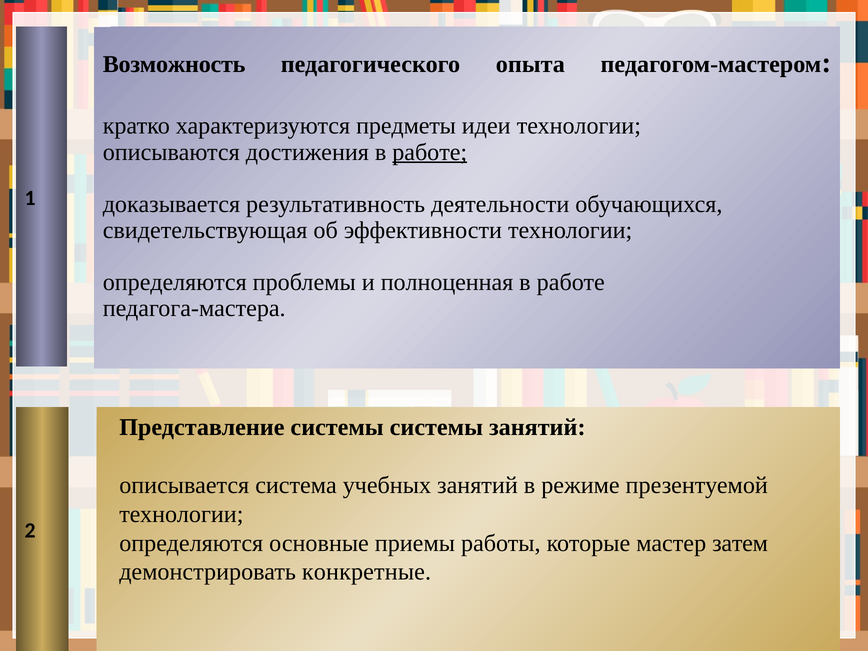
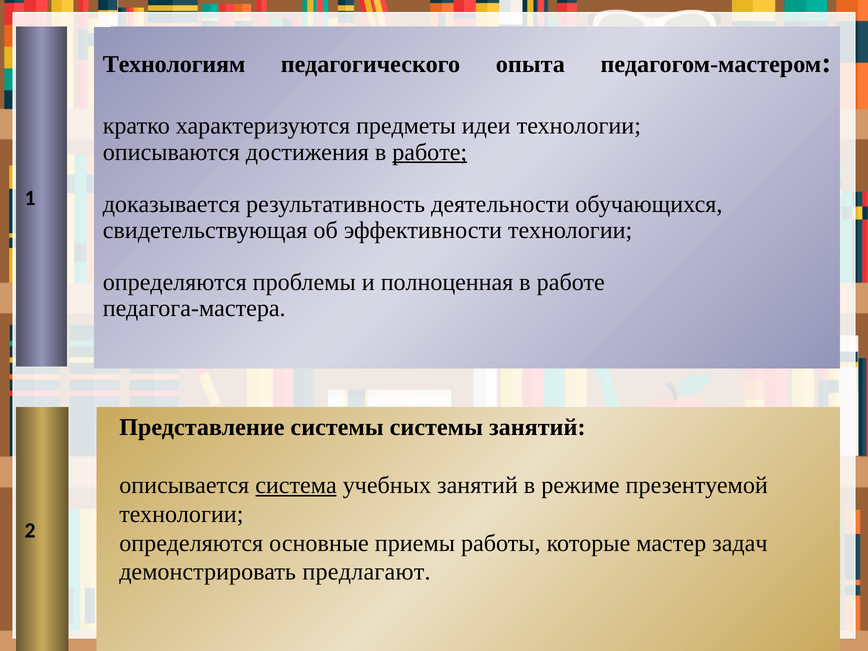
Возможность: Возможность -> Технологиям (174, 64)
система underline: none -> present (296, 485)
затем: затем -> задач (740, 543)
конкретные: конкретные -> предлагают (367, 572)
